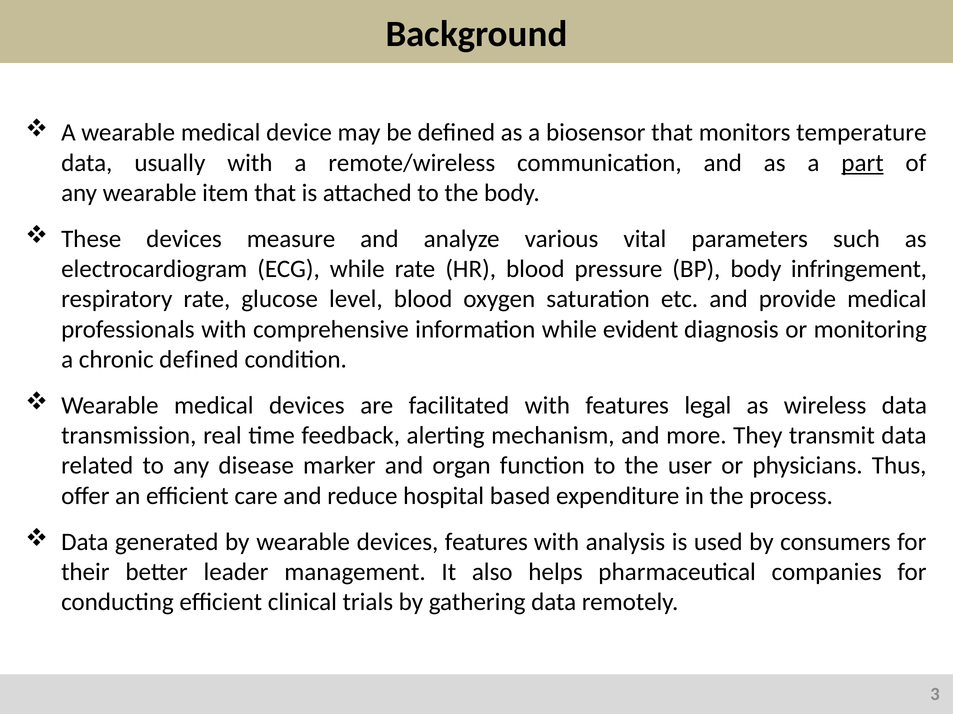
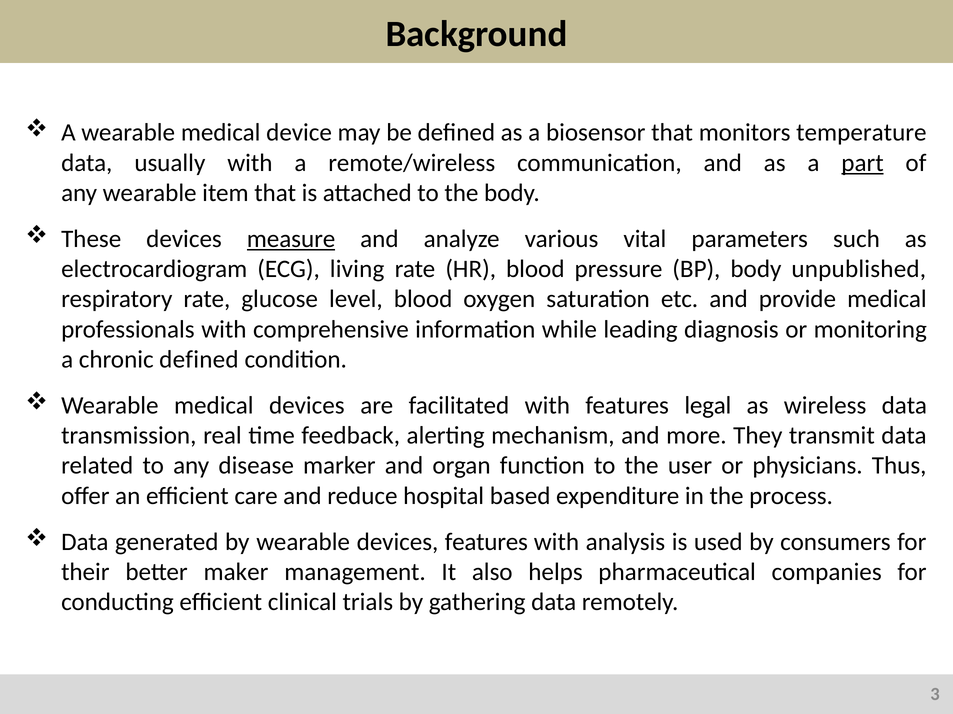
measure underline: none -> present (291, 239)
ECG while: while -> living (357, 269)
infringement: infringement -> unpublished (859, 269)
evident: evident -> leading (641, 330)
leader: leader -> maker (236, 573)
